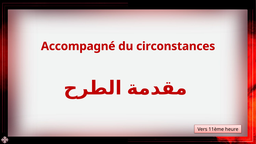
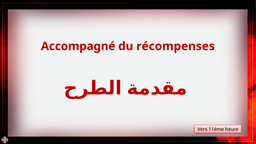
circonstances: circonstances -> récompenses (176, 46)
